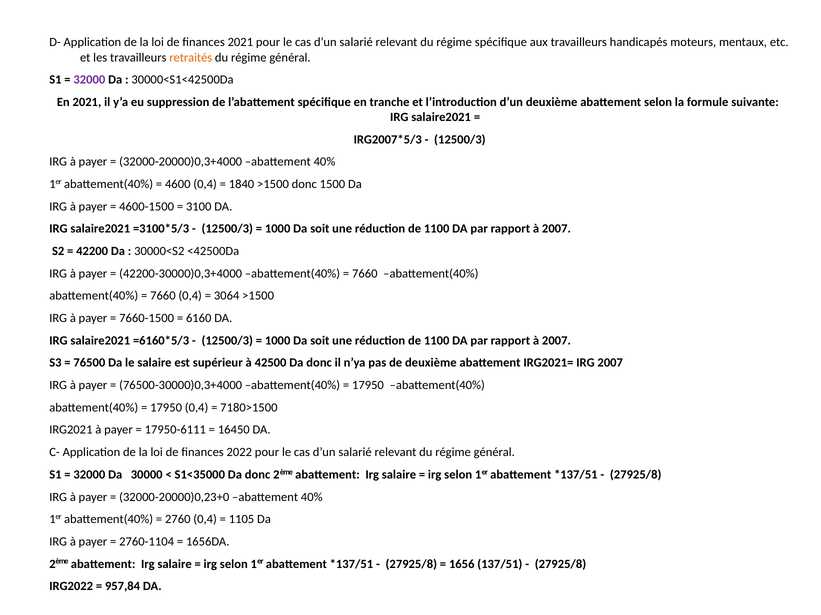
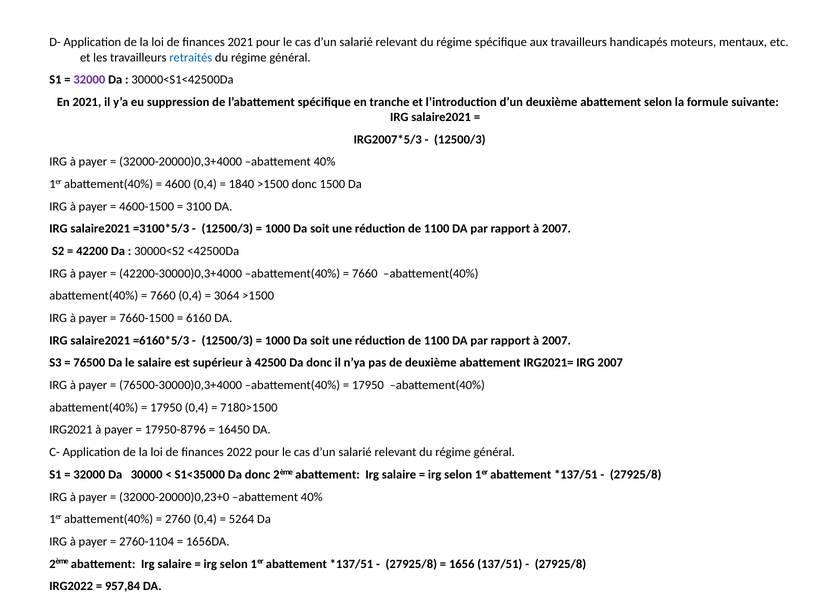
retraités colour: orange -> blue (191, 57)
17950-6111: 17950-6111 -> 17950-8796 (175, 430)
1105: 1105 -> 5264 (242, 520)
